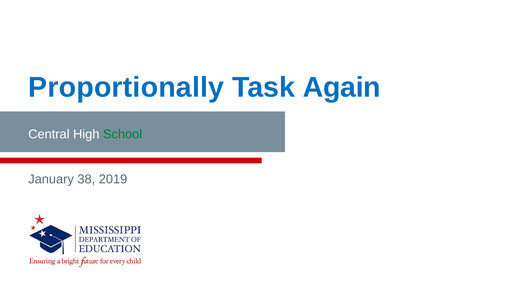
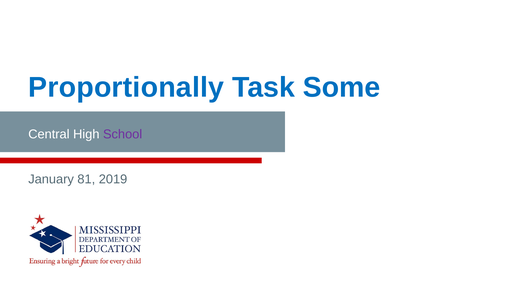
Again: Again -> Some (342, 87)
School colour: green -> purple (123, 134)
38: 38 -> 81 (86, 179)
